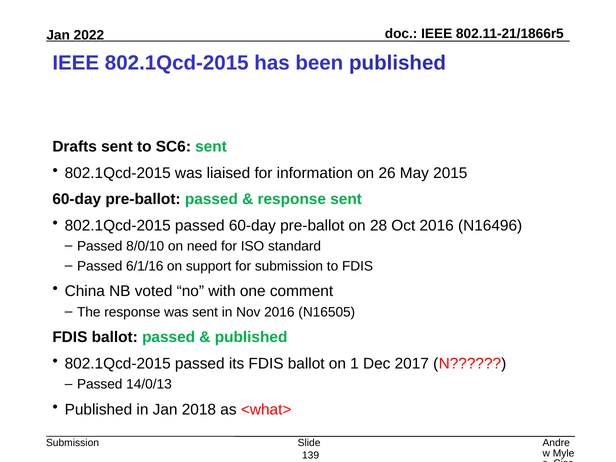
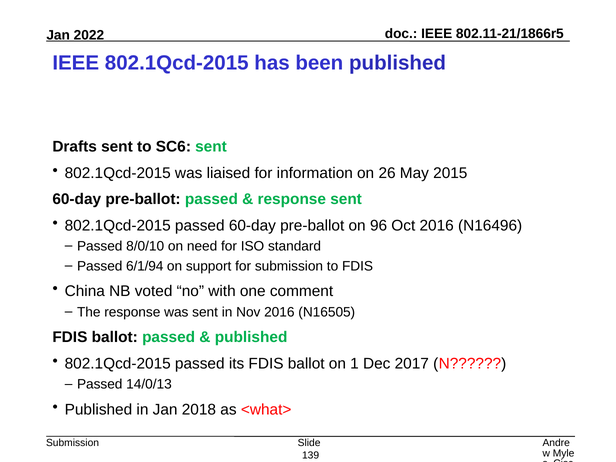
28: 28 -> 96 (379, 225)
6/1/16: 6/1/16 -> 6/1/94 (145, 266)
